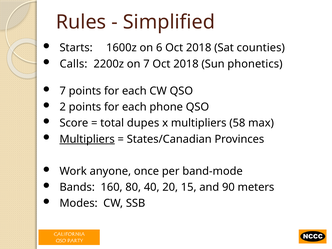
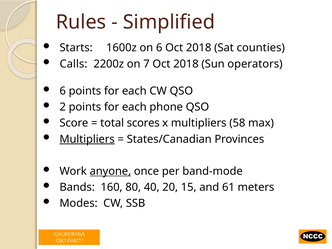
phonetics: phonetics -> operators (255, 64)
7: 7 -> 6 (63, 91)
dupes: dupes -> scores (143, 123)
anyone underline: none -> present (110, 171)
90: 90 -> 61 (228, 187)
